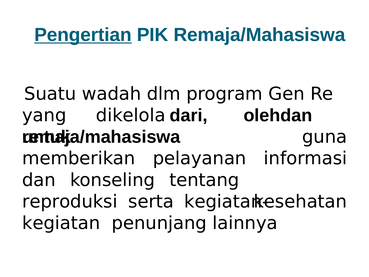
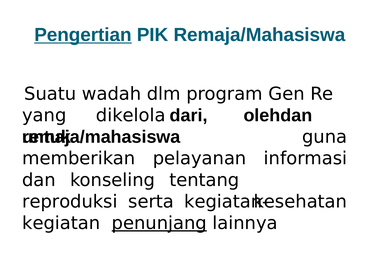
penunjang underline: none -> present (159, 223)
